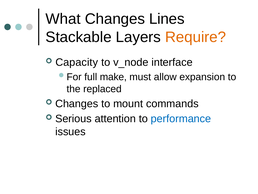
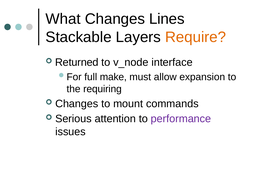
Capacity: Capacity -> Returned (77, 62)
replaced: replaced -> requiring (102, 89)
performance colour: blue -> purple (181, 118)
